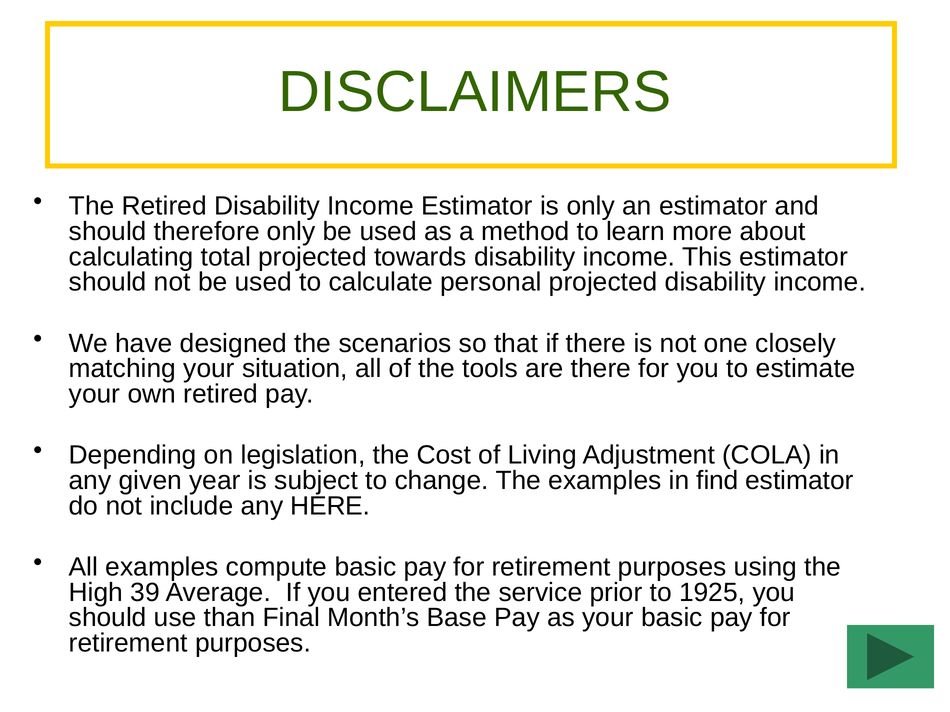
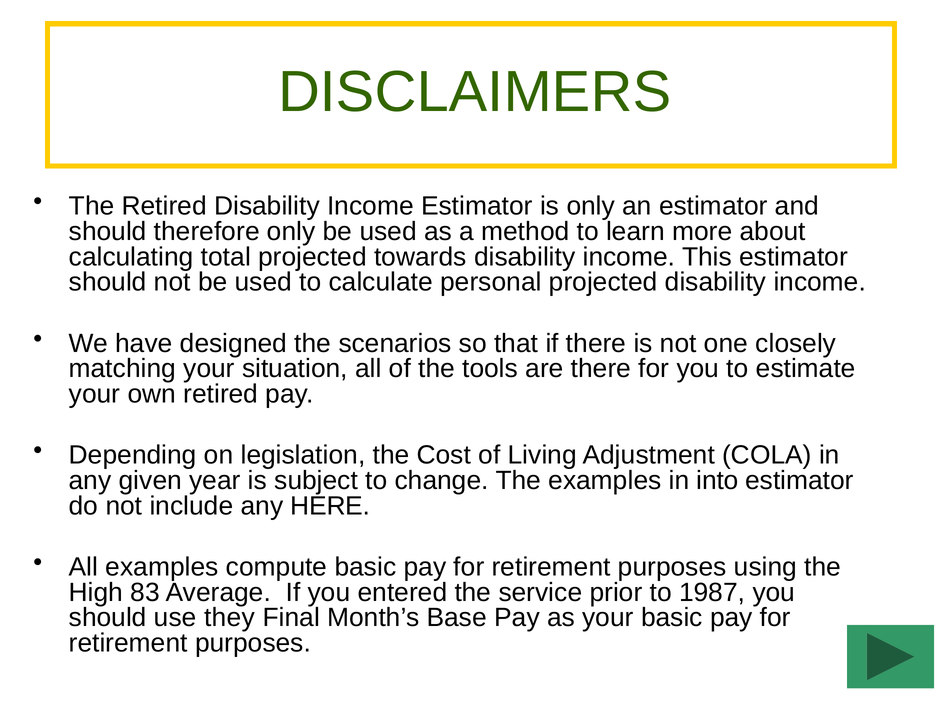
find: find -> into (717, 481)
39: 39 -> 83 (145, 593)
1925: 1925 -> 1987 (712, 593)
than: than -> they (229, 618)
